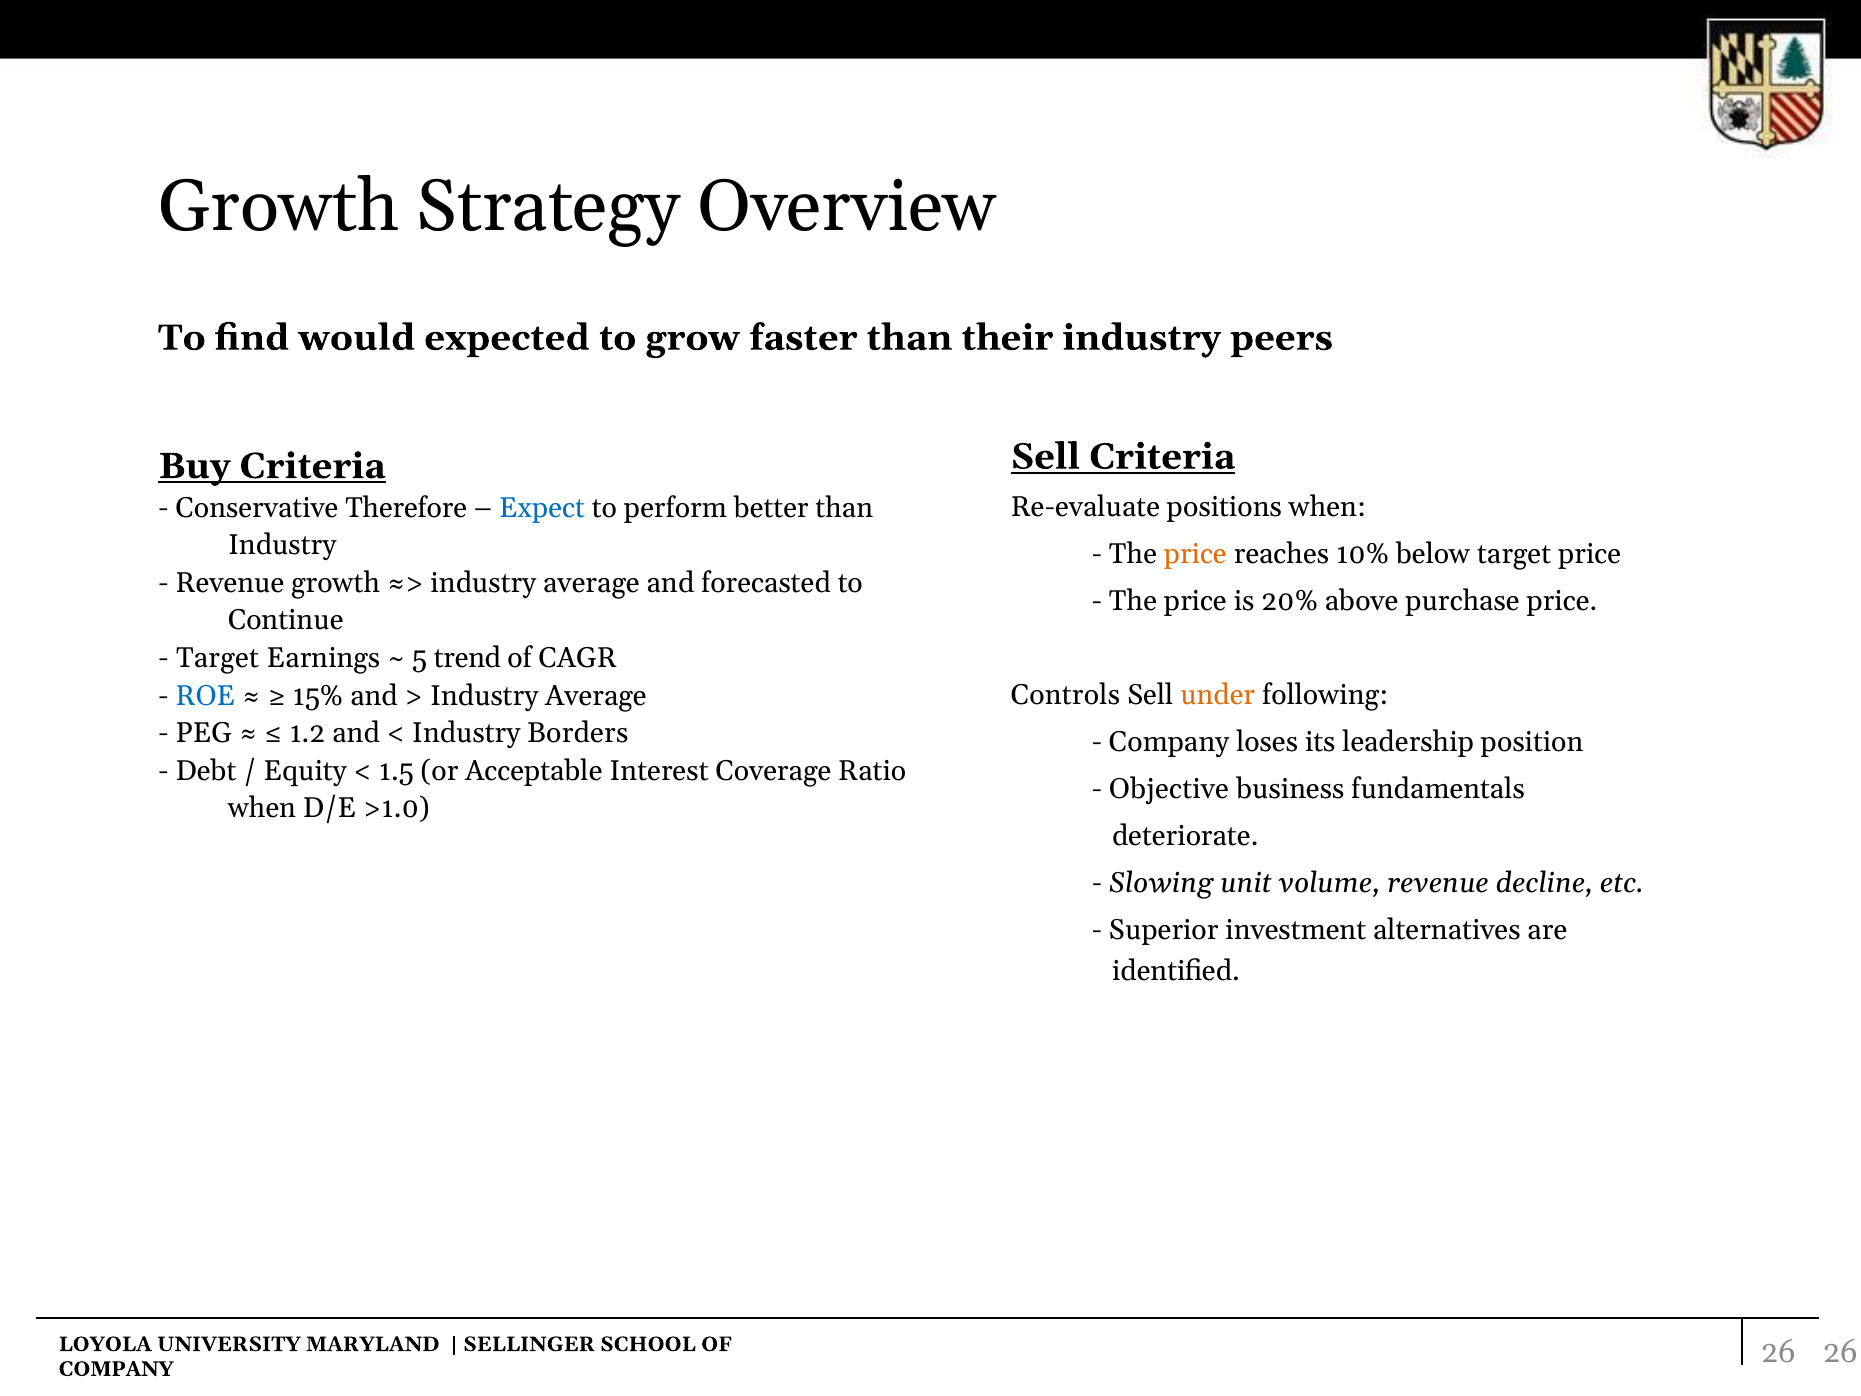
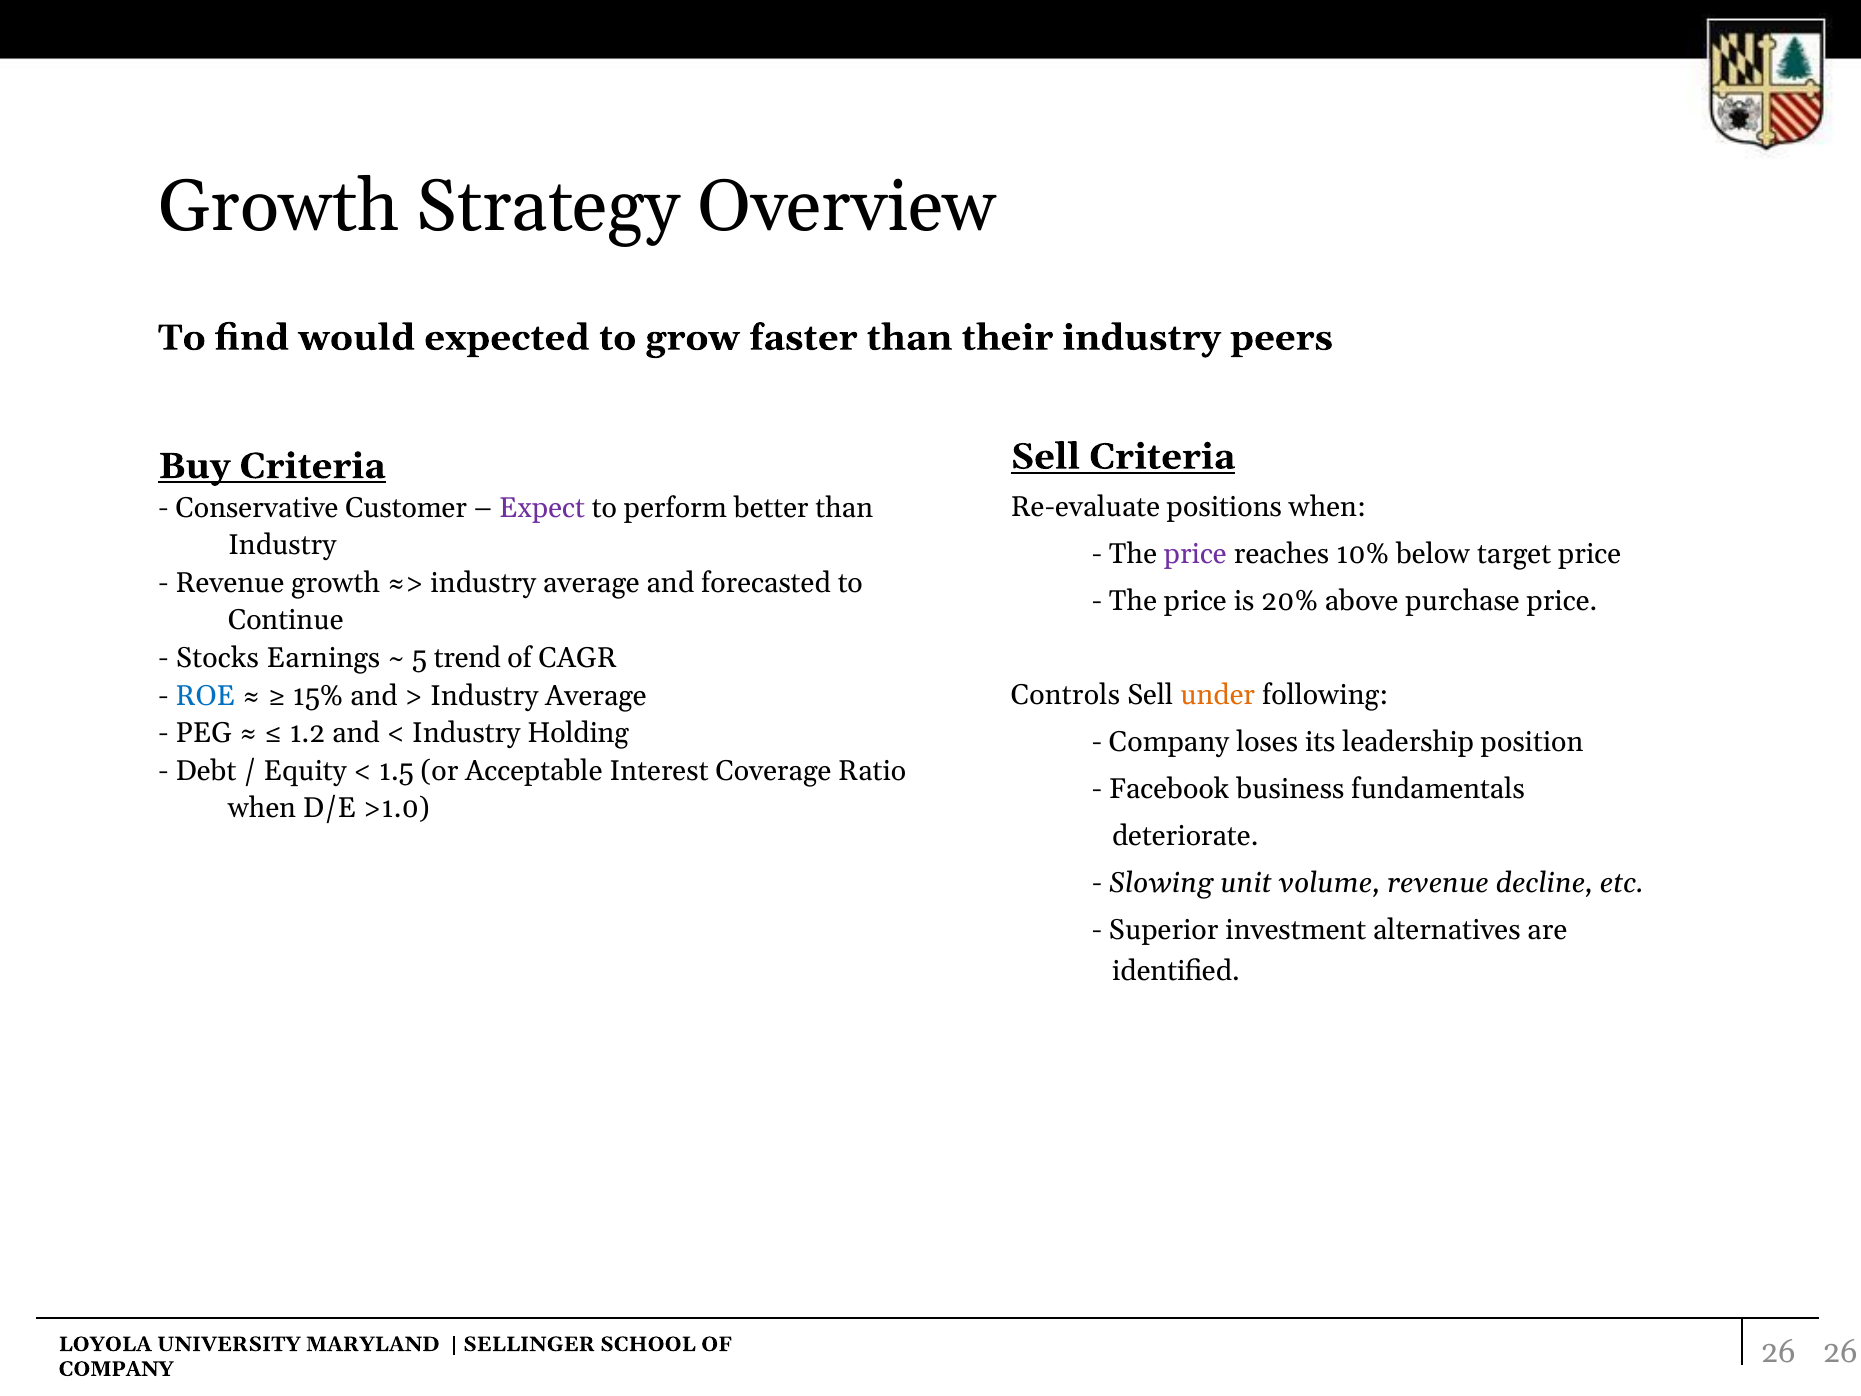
Therefore: Therefore -> Customer (406, 508)
Expect colour: blue -> purple (542, 508)
price colour: orange -> purple (1195, 554)
Target: Target -> Stocks (218, 658)
Borders: Borders -> Holding (578, 733)
Objective: Objective -> Facebook (1169, 789)
